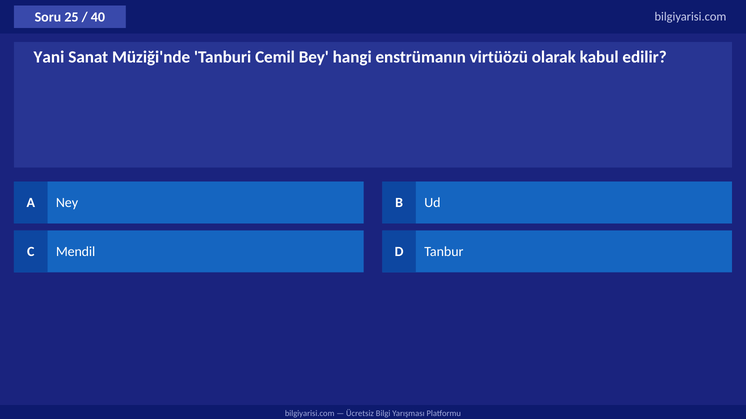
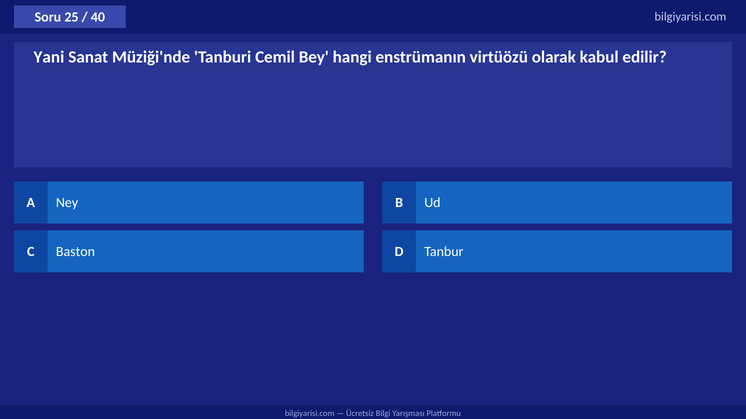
Mendil: Mendil -> Baston (75, 252)
